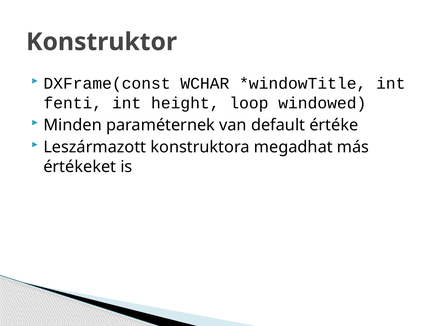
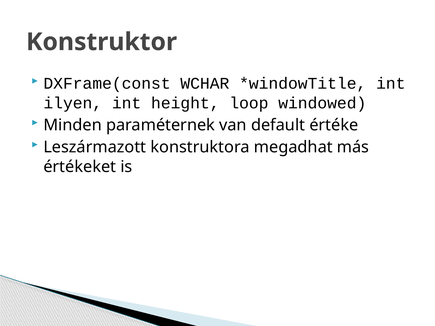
fenti: fenti -> ilyen (73, 103)
